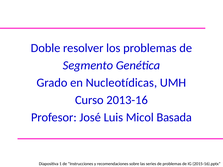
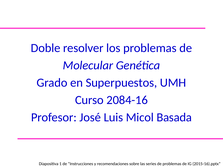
Segmento: Segmento -> Molecular (88, 65)
Nucleotídicas: Nucleotídicas -> Superpuestos (121, 83)
2013-16: 2013-16 -> 2084-16 (127, 100)
